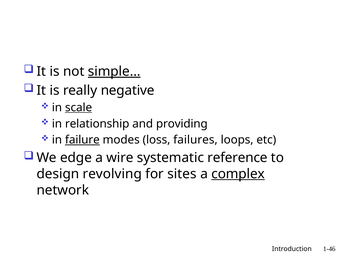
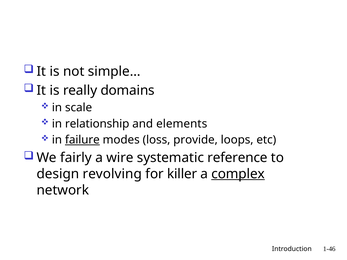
simple… underline: present -> none (114, 72)
negative: negative -> domains (128, 90)
scale underline: present -> none (79, 108)
providing: providing -> elements (182, 124)
failures: failures -> provide (196, 140)
edge: edge -> fairly (76, 158)
sites: sites -> killer (182, 174)
